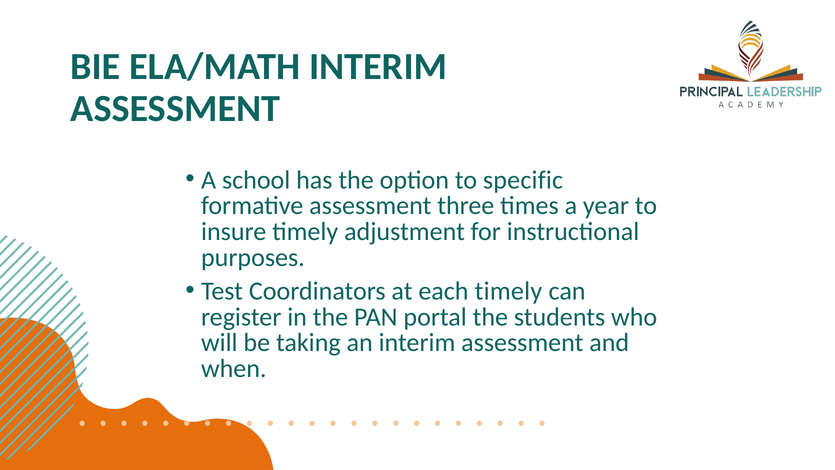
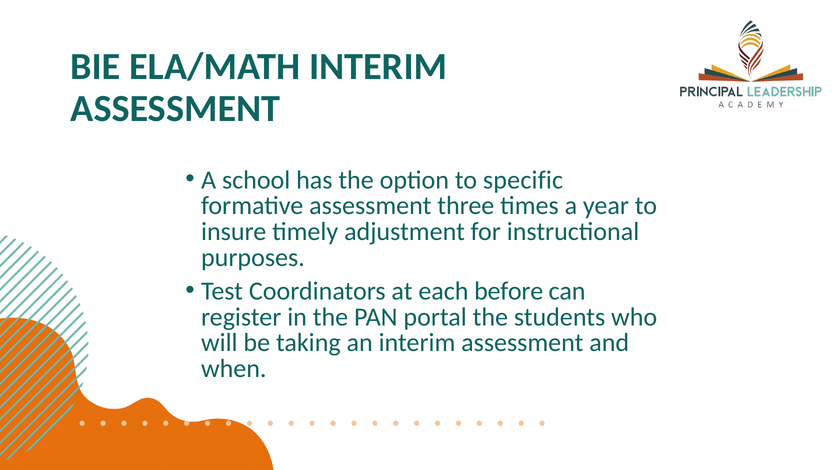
each timely: timely -> before (509, 291)
